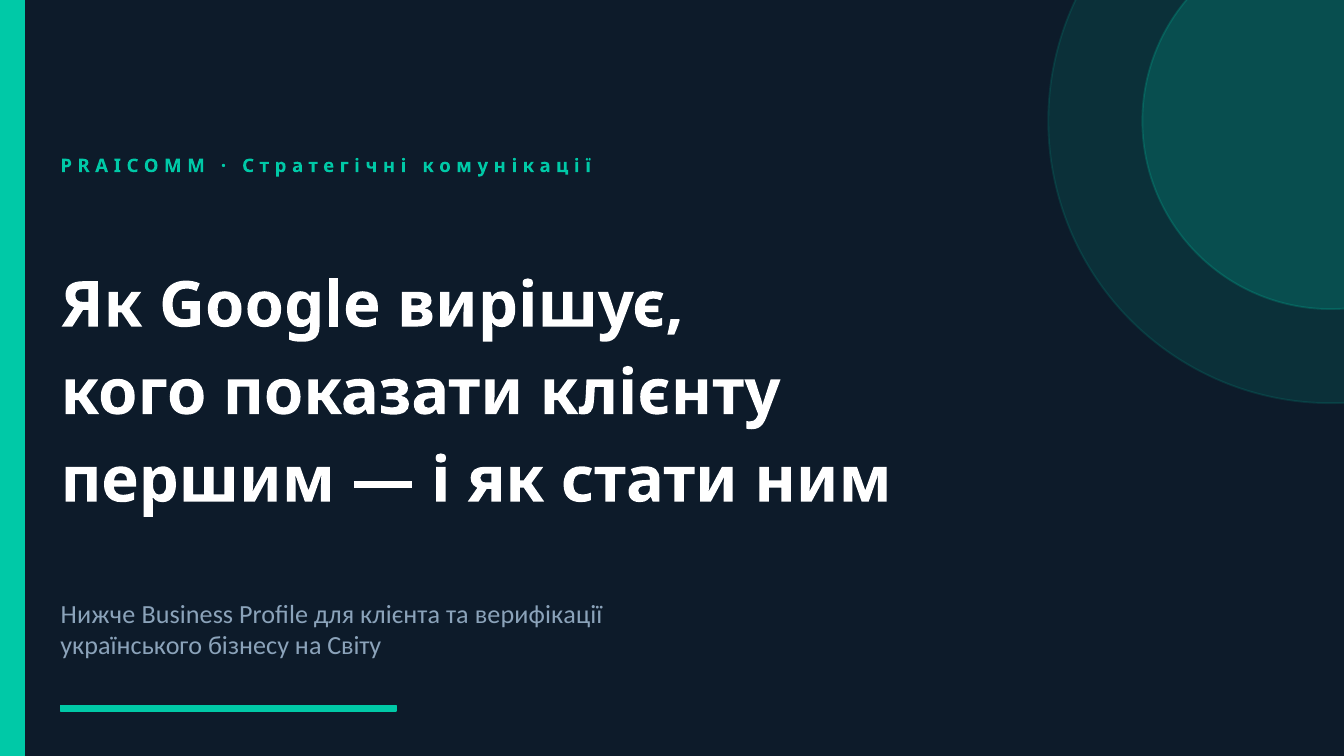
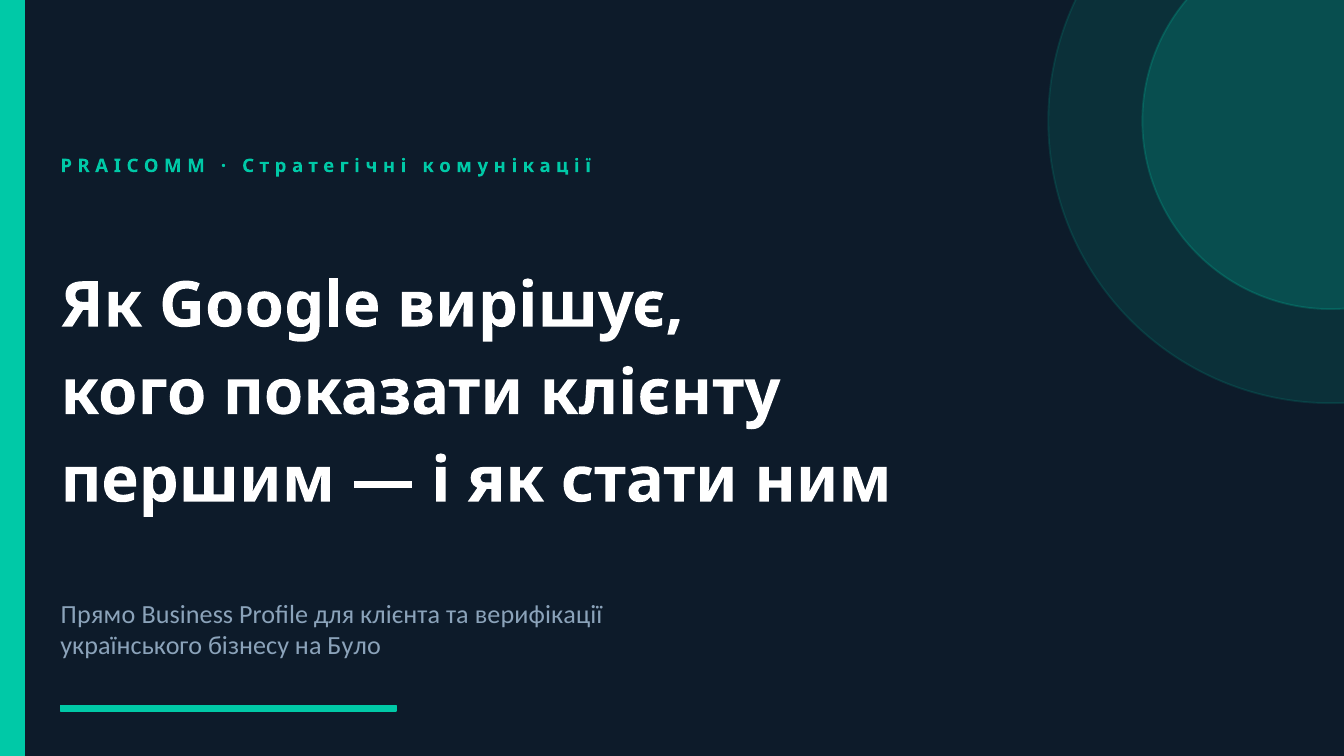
Нижче: Нижче -> Прямо (98, 614)
Світу: Світу -> Було (354, 646)
